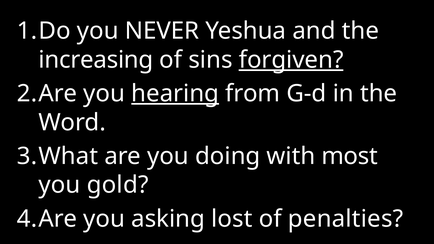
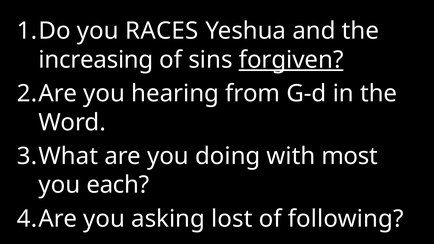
NEVER: NEVER -> RACES (162, 31)
hearing underline: present -> none (175, 94)
gold: gold -> each (118, 185)
penalties: penalties -> following (346, 219)
